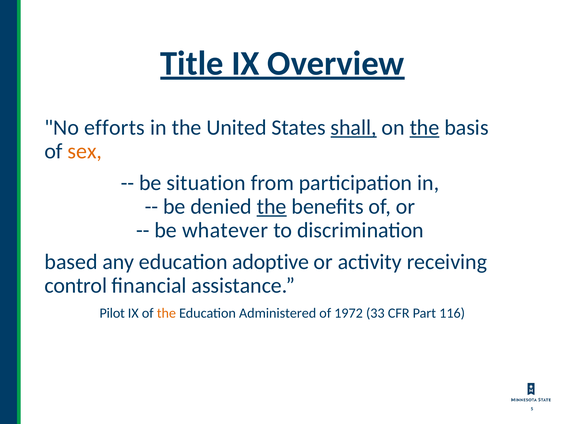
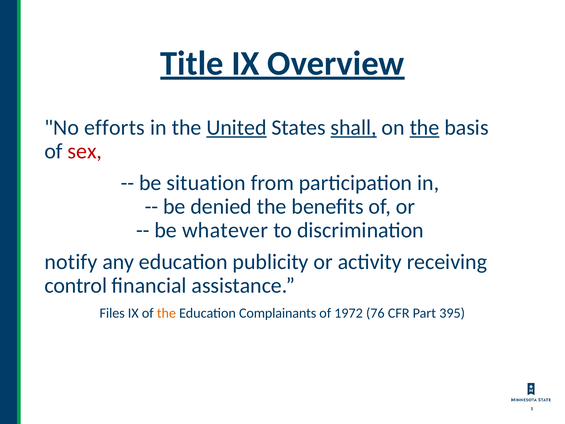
United underline: none -> present (237, 127)
sex colour: orange -> red (85, 151)
the underline: present -> none (272, 206)
based: based -> notify (71, 262)
adoptive: adoptive -> publicity (271, 262)
Pilot: Pilot -> Files (112, 313)
Administered: Administered -> Complainants (278, 313)
33: 33 -> 76 (375, 313)
116: 116 -> 395 (452, 313)
